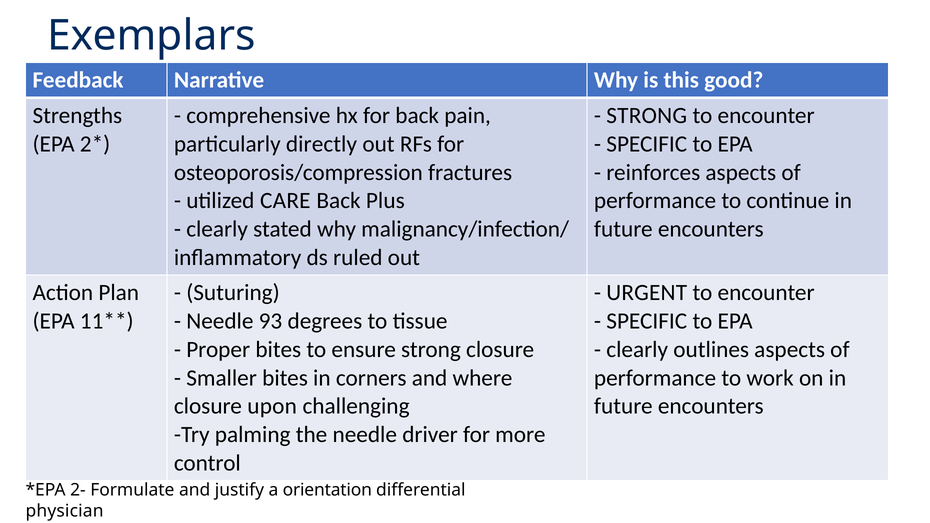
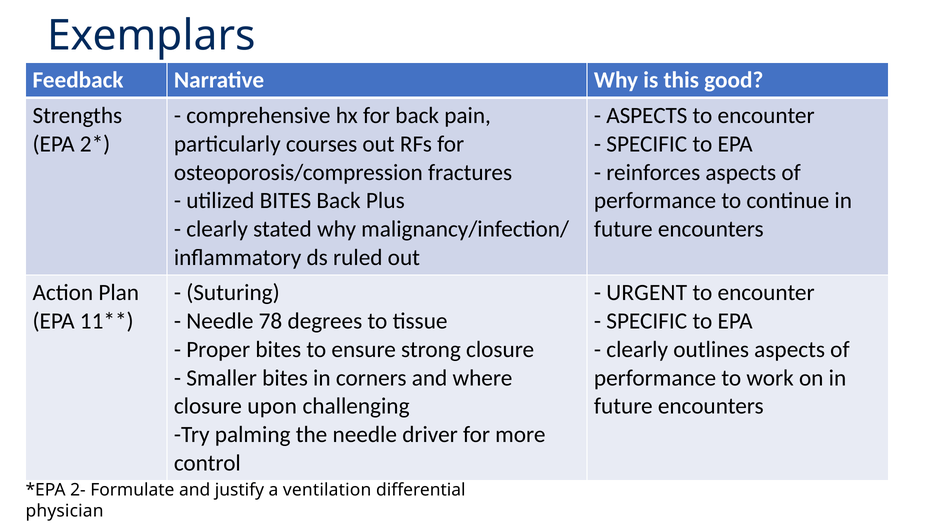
STRONG: STRONG -> ASPECTS (647, 116)
directly: directly -> courses (322, 144)
utilized CARE: CARE -> BITES (286, 201)
93: 93 -> 78 (270, 321)
orientation: orientation -> ventilation (327, 490)
